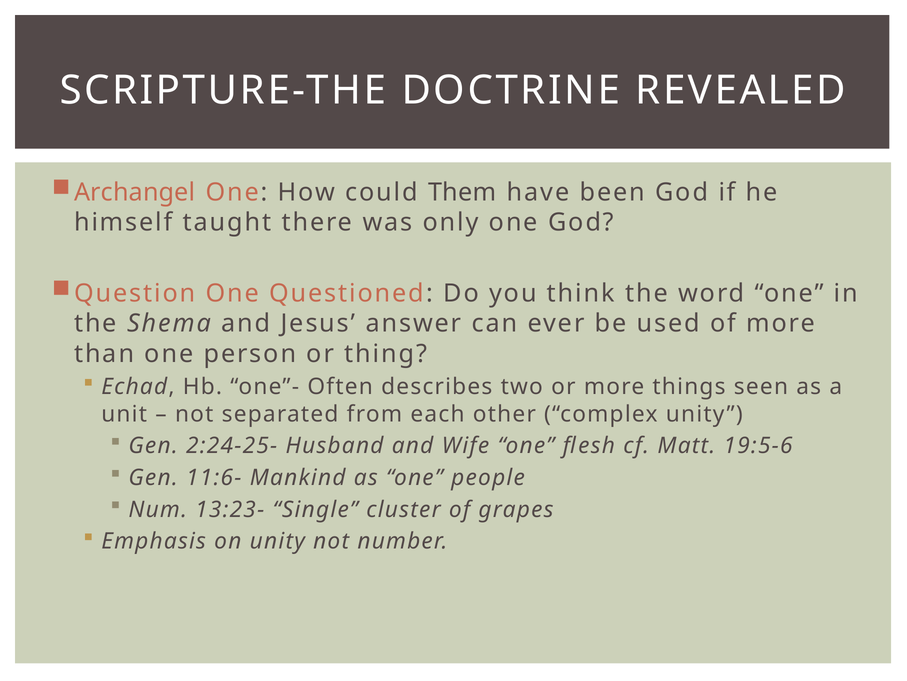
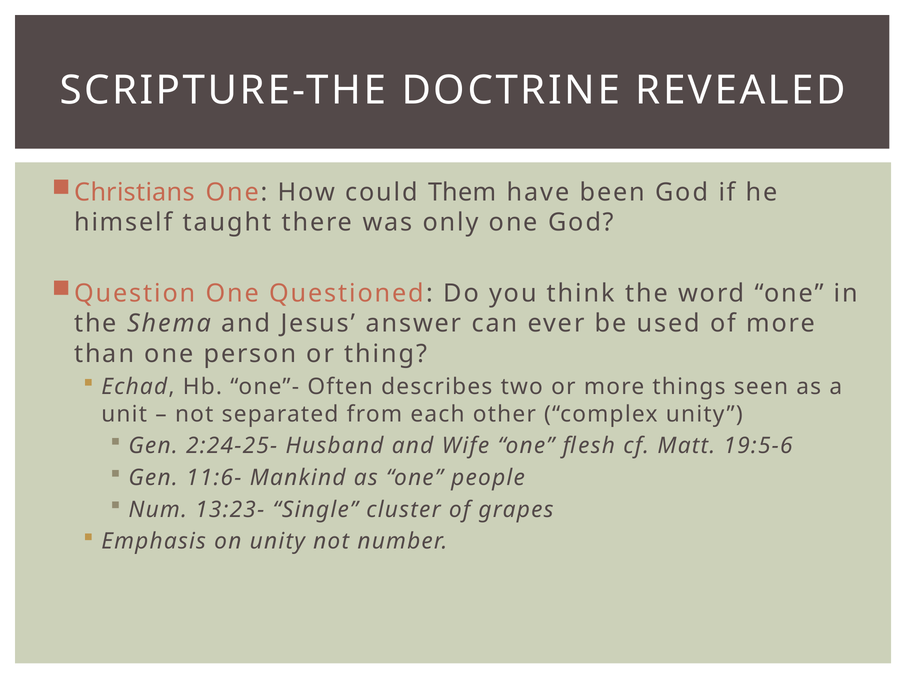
Archangel: Archangel -> Christians (135, 192)
